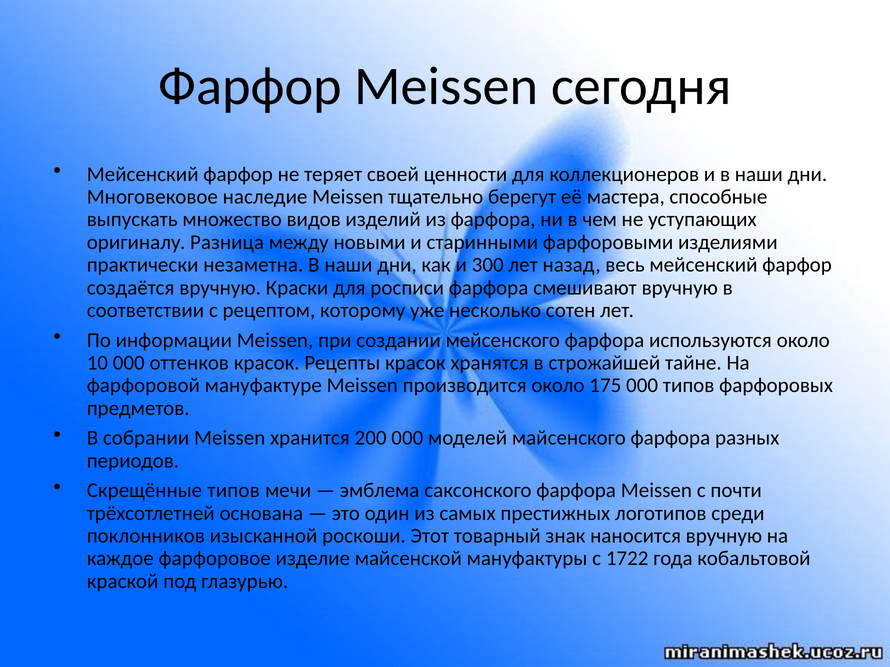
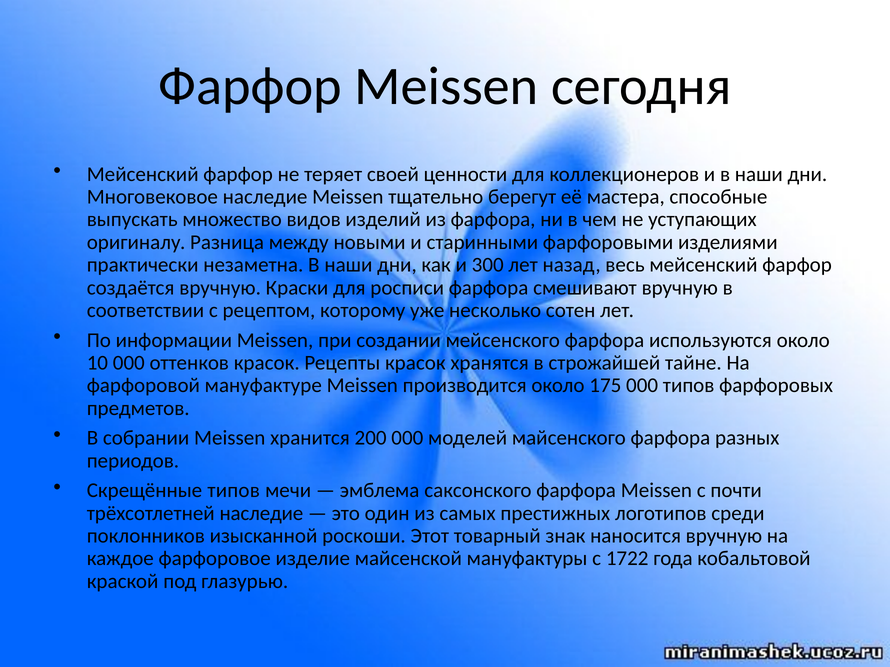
трёхсотлетней основана: основана -> наследие (261, 514)
